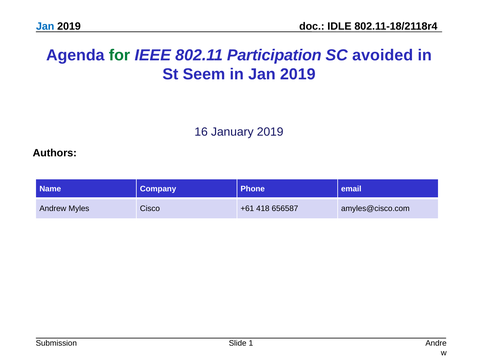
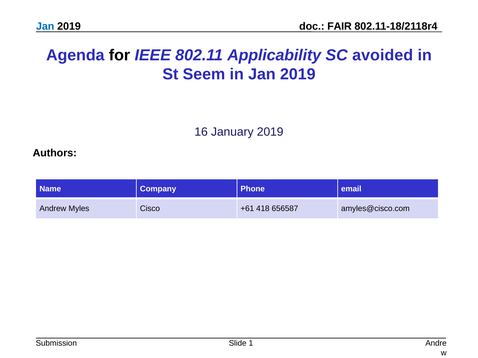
IDLE: IDLE -> FAIR (340, 26)
for colour: green -> black (119, 55)
Participation: Participation -> Applicability (274, 55)
